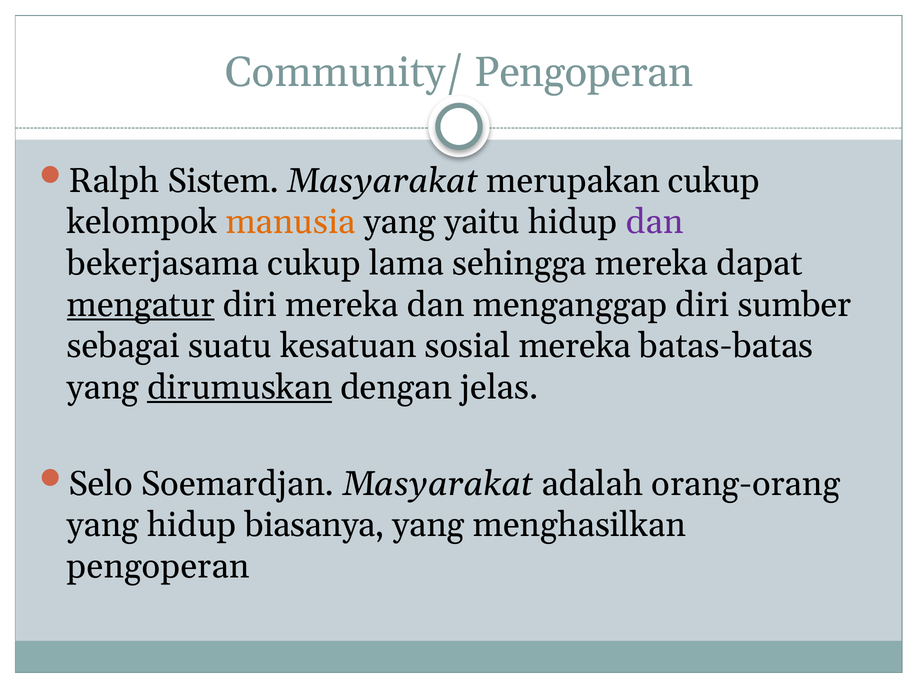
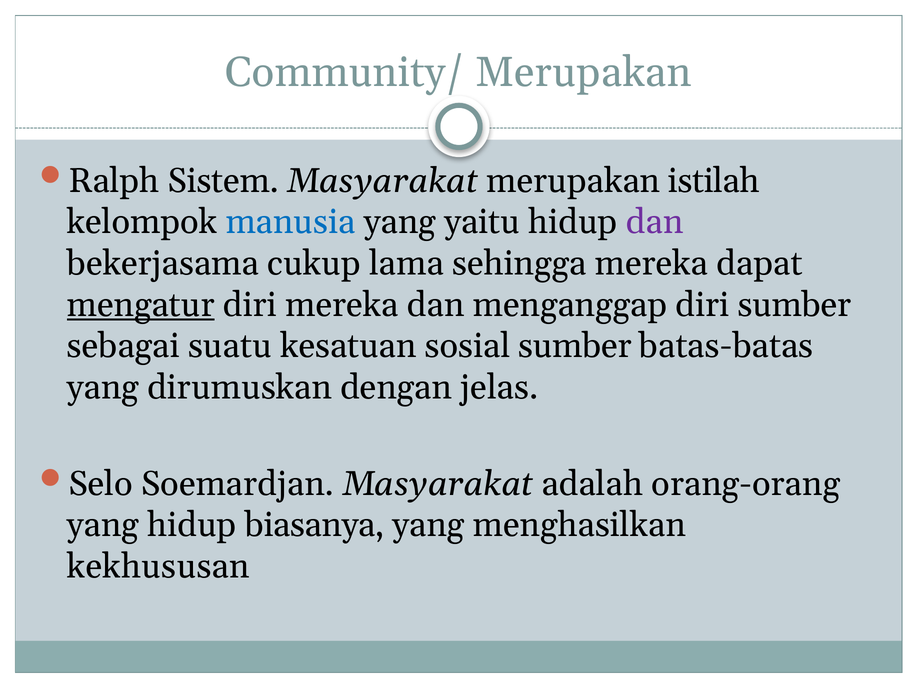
Community/ Pengoperan: Pengoperan -> Merupakan (583, 72)
merupakan cukup: cukup -> istilah (714, 181)
manusia colour: orange -> blue (291, 222)
sosial mereka: mereka -> sumber (575, 346)
dirumuskan underline: present -> none (240, 388)
pengoperan: pengoperan -> kekhususan (158, 567)
